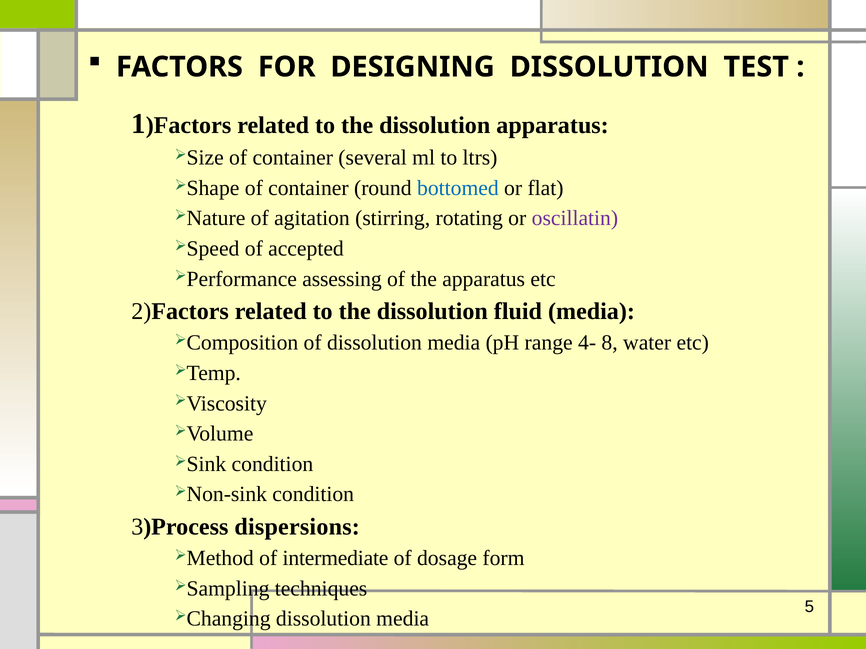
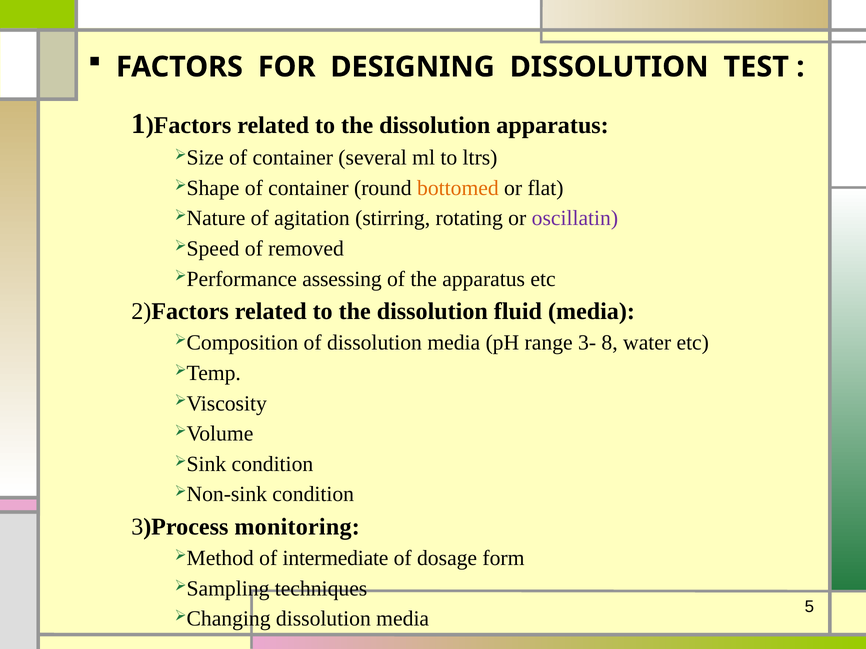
bottomed colour: blue -> orange (458, 188)
accepted: accepted -> removed (306, 249)
4-: 4- -> 3- (587, 343)
dispersions: dispersions -> monitoring (297, 527)
